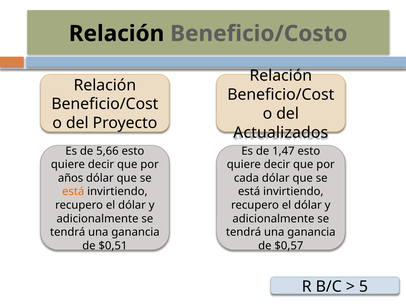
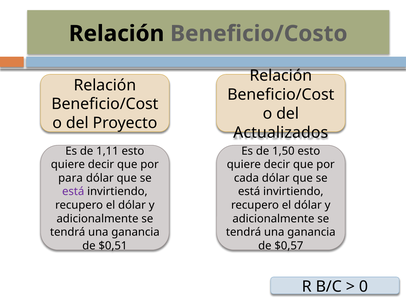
5,66: 5,66 -> 1,11 (107, 151)
1,47: 1,47 -> 1,50 (283, 151)
años: años -> para (70, 178)
está colour: orange -> purple (73, 192)
5: 5 -> 0 (363, 287)
